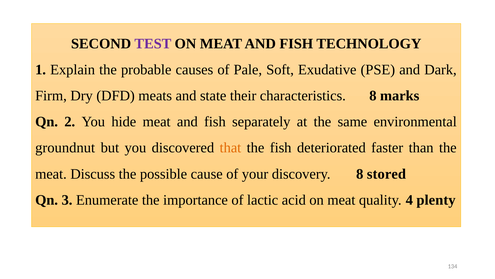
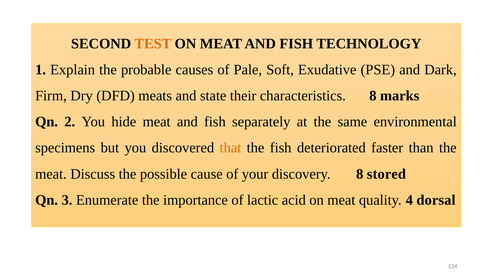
TEST colour: purple -> orange (153, 44)
groundnut: groundnut -> specimens (65, 148)
plenty: plenty -> dorsal (436, 200)
